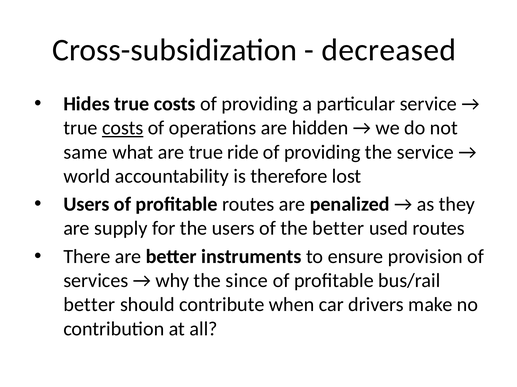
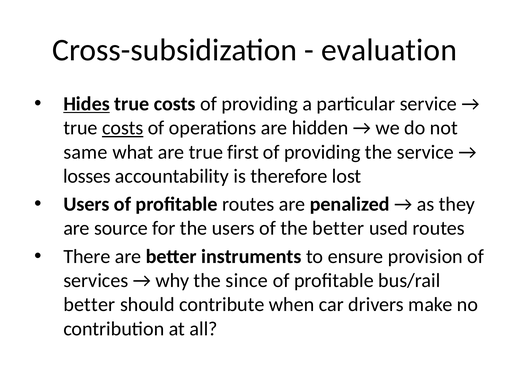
decreased: decreased -> evaluation (389, 50)
Hides underline: none -> present (87, 104)
ride: ride -> first (243, 152)
world: world -> losses (87, 176)
supply: supply -> source (121, 229)
